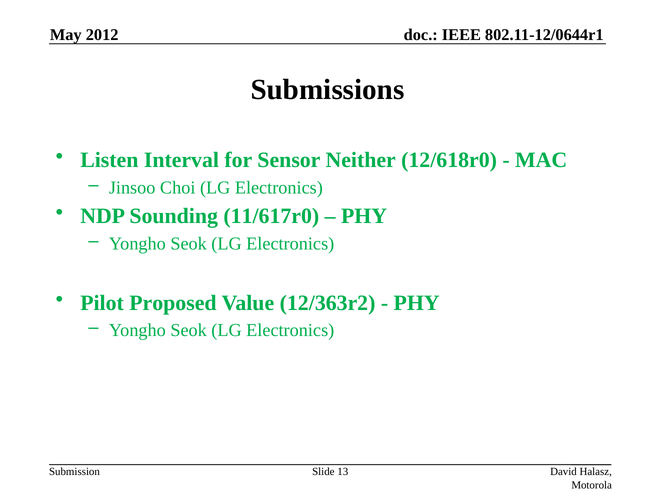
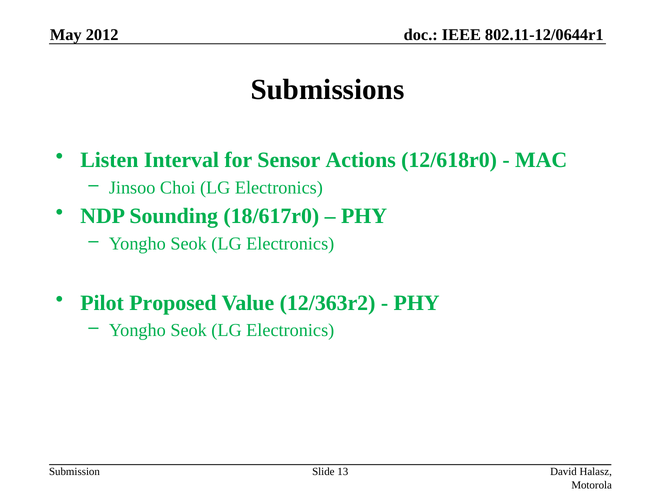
Neither: Neither -> Actions (361, 160)
11/617r0: 11/617r0 -> 18/617r0 (271, 216)
